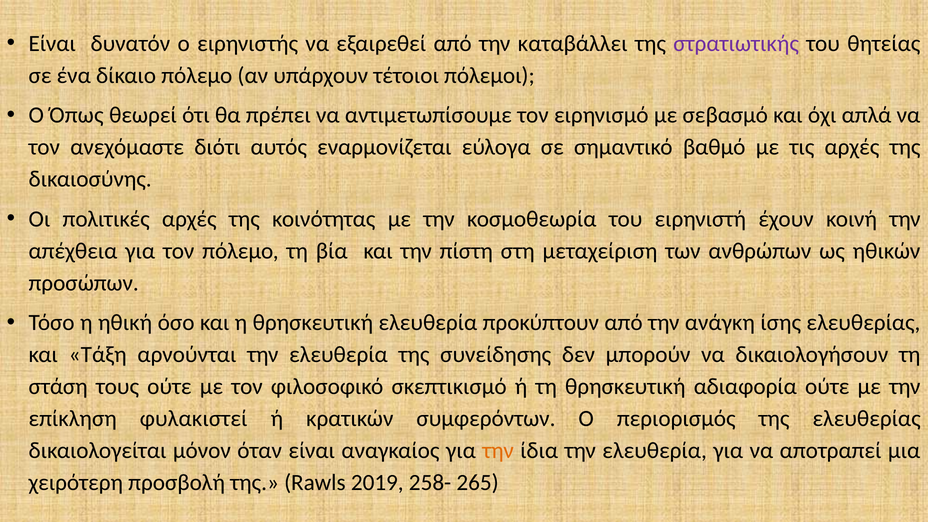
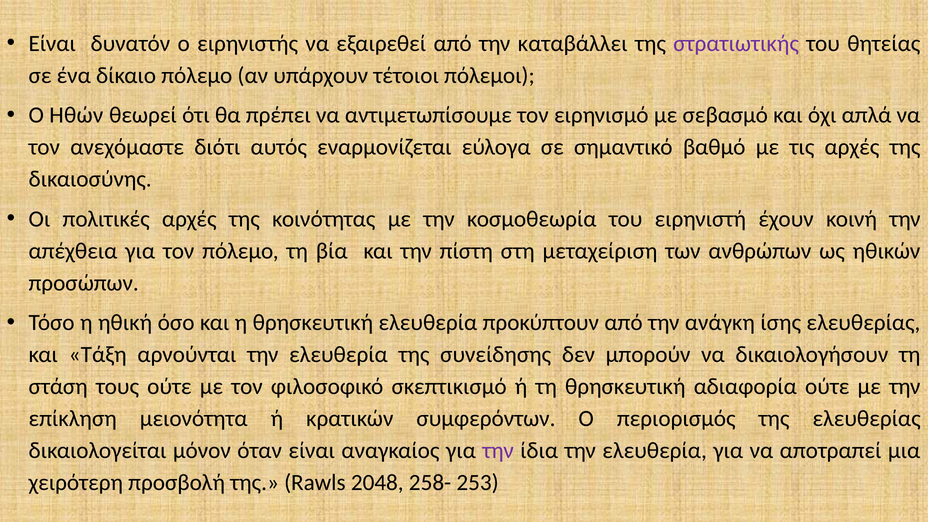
Όπως: Όπως -> Ηθών (76, 115)
φυλακιστεί: φυλακιστεί -> μειονότητα (194, 419)
την colour: orange -> purple (498, 451)
2019: 2019 -> 2048 (377, 483)
265: 265 -> 253 (478, 483)
